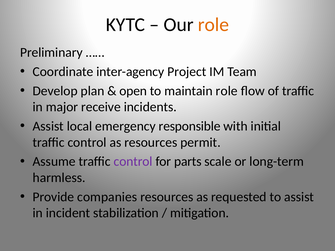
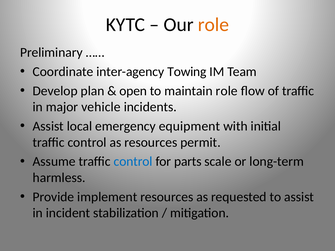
Project: Project -> Towing (187, 72)
receive: receive -> vehicle (101, 107)
responsible: responsible -> equipment (189, 126)
control colour: purple -> blue (133, 162)
companies: companies -> implement (107, 197)
